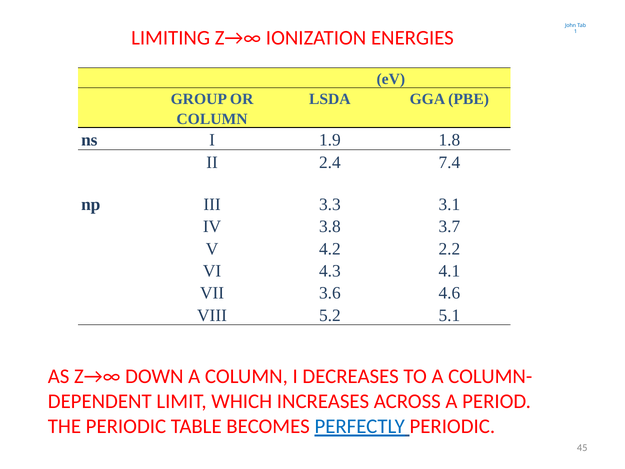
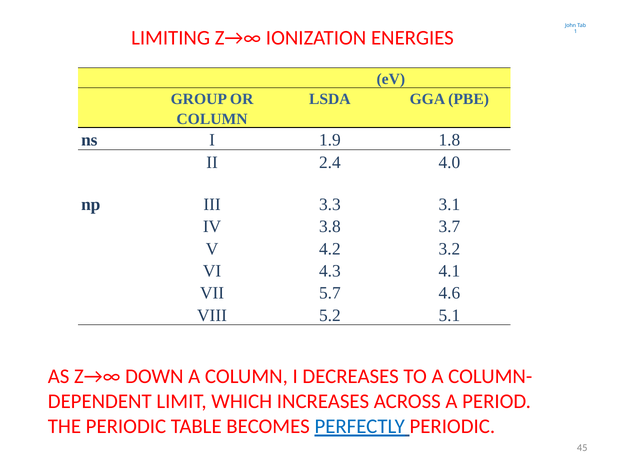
7.4: 7.4 -> 4.0 (449, 162)
2.2: 2.2 -> 3.2 (449, 249)
3.6: 3.6 -> 5.7 (330, 293)
